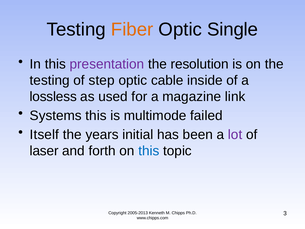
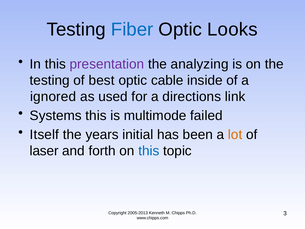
Fiber colour: orange -> blue (132, 30)
Single: Single -> Looks (232, 30)
resolution: resolution -> analyzing (200, 64)
step: step -> best (102, 80)
lossless: lossless -> ignored (53, 97)
magazine: magazine -> directions (192, 97)
lot colour: purple -> orange (235, 134)
